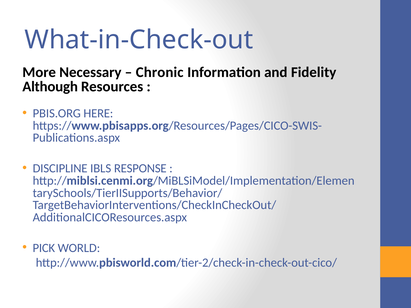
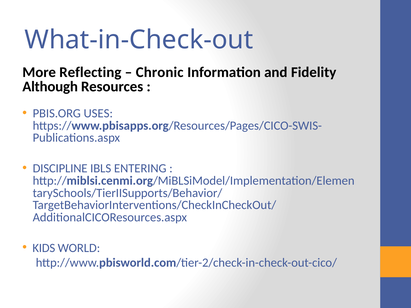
Necessary: Necessary -> Reflecting (90, 72)
HERE: HERE -> USES (98, 114)
RESPONSE: RESPONSE -> ENTERING (140, 169)
PICK: PICK -> KIDS (44, 248)
